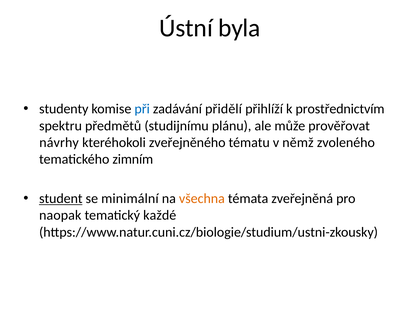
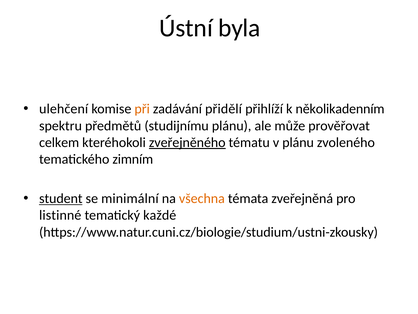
studenty: studenty -> ulehčení (64, 109)
při colour: blue -> orange (142, 109)
prostřednictvím: prostřednictvím -> několikadenním (340, 109)
návrhy: návrhy -> celkem (59, 142)
zveřejněného underline: none -> present (187, 142)
v němž: němž -> plánu (298, 142)
naopak: naopak -> listinné (60, 215)
